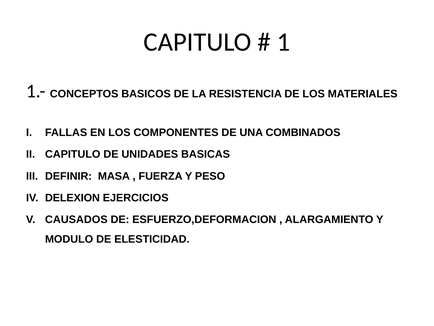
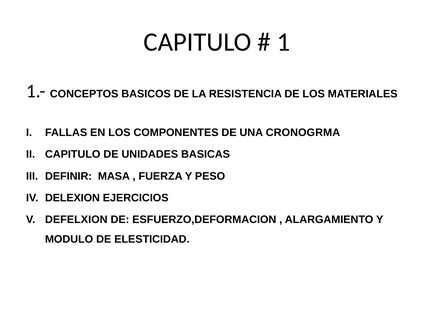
COMBINADOS: COMBINADOS -> CRONOGRMA (303, 132)
CAUSADOS: CAUSADOS -> DEFELXION (76, 219)
